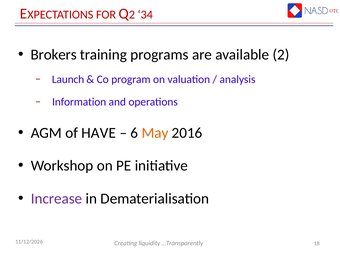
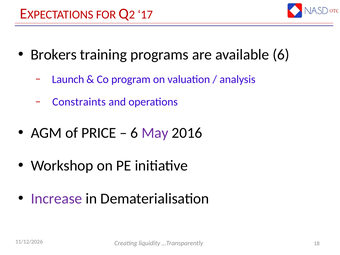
34: 34 -> 17 (145, 15)
available 2: 2 -> 6 (281, 55)
Information: Information -> Constraints (79, 102)
HAVE: HAVE -> PRICE (99, 133)
May colour: orange -> purple (155, 133)
